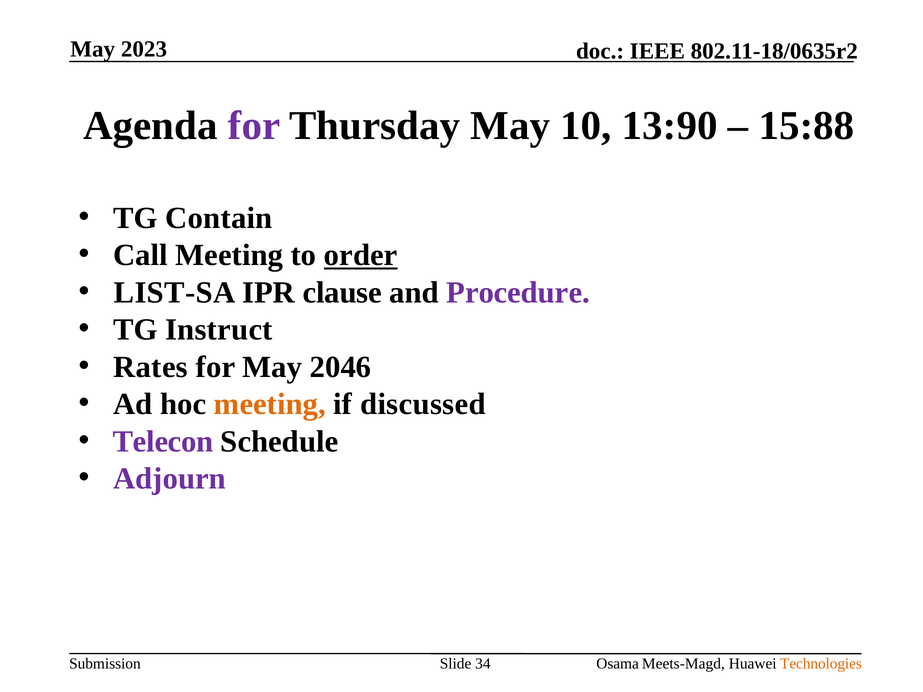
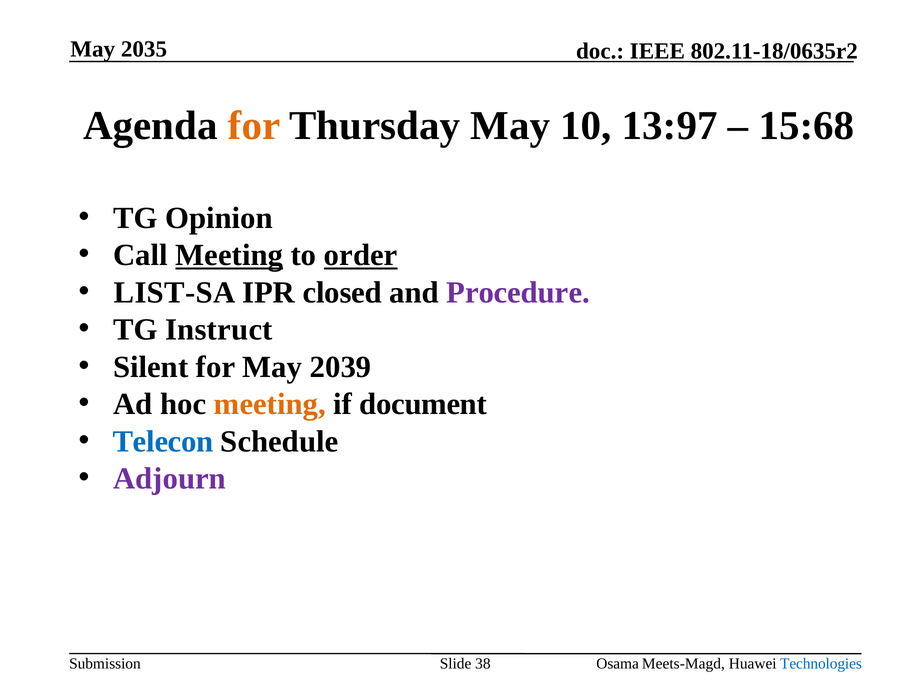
2023: 2023 -> 2035 (144, 49)
for colour: purple -> orange (254, 126)
13:90: 13:90 -> 13:97 (670, 126)
15:88: 15:88 -> 15:68 (806, 126)
Contain: Contain -> Opinion (219, 218)
Meeting underline: none -> present (229, 255)
clause: clause -> closed (342, 293)
Rates: Rates -> Silent (151, 367)
2046: 2046 -> 2039 (341, 367)
discussed: discussed -> document (423, 404)
Telecon colour: purple -> blue (163, 442)
34: 34 -> 38 (483, 664)
Technologies colour: orange -> blue (821, 664)
